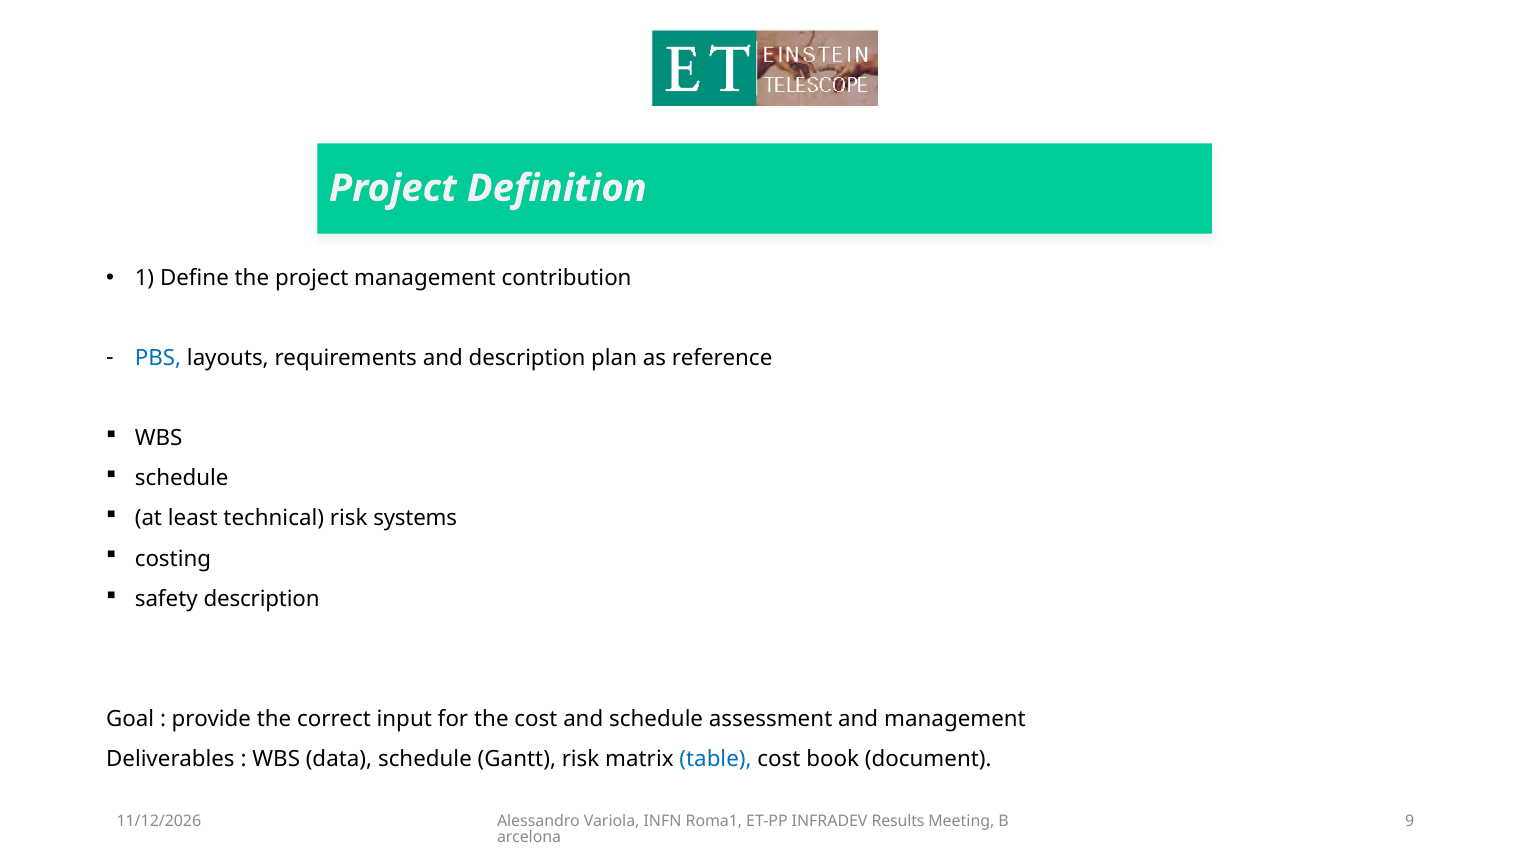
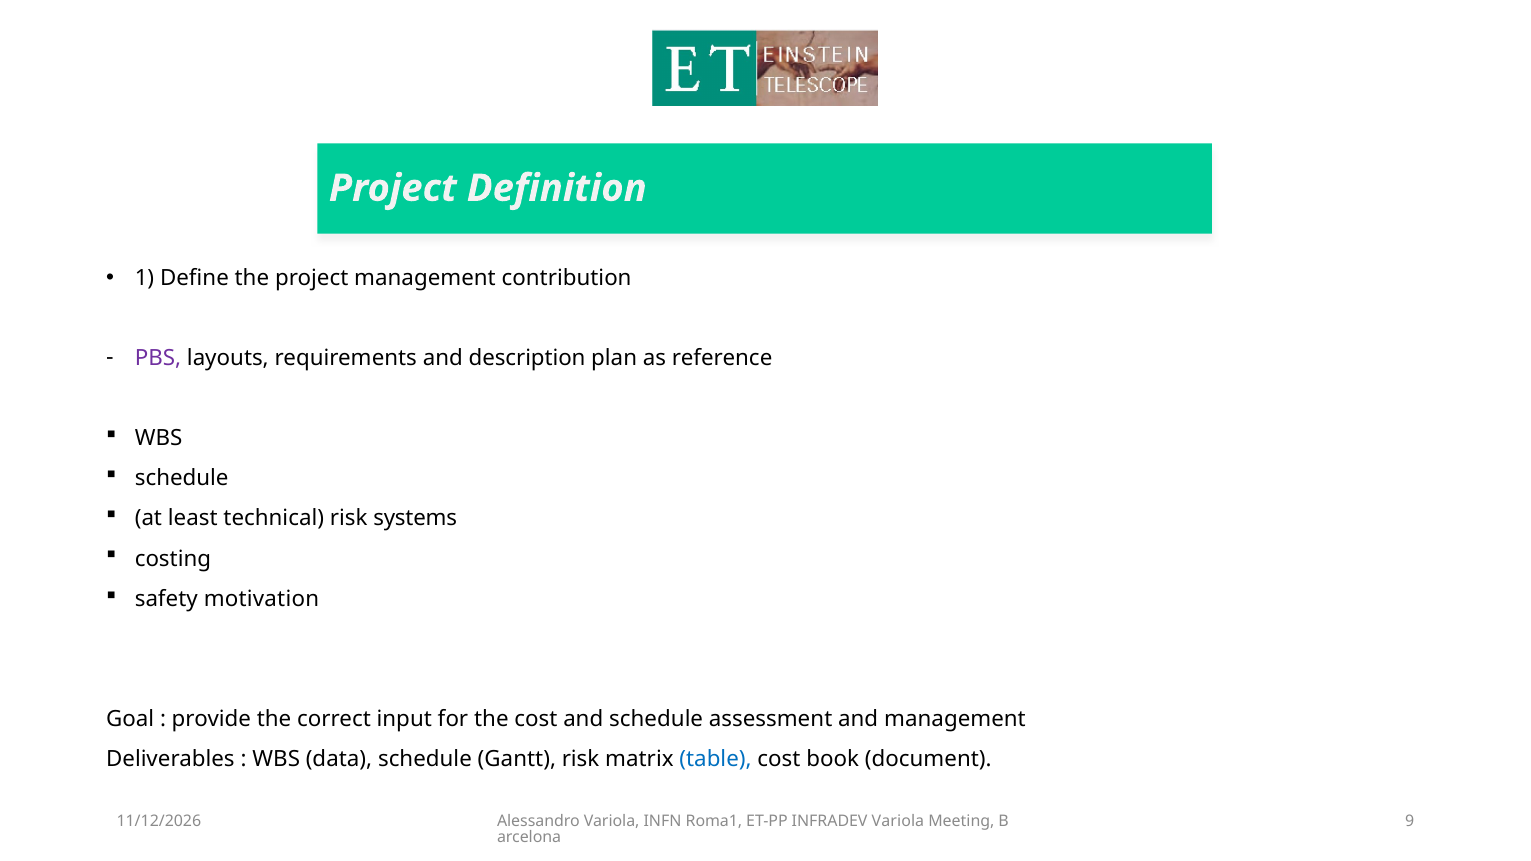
PBS colour: blue -> purple (158, 358)
safety description: description -> motivation (261, 599)
INFRADEV Results: Results -> Variola (898, 821)
